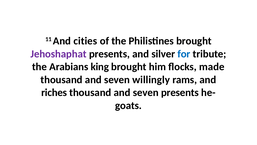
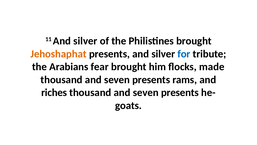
11 And cities: cities -> silver (85, 41)
Jehoshaphat colour: purple -> orange (59, 54)
king: king -> fear (100, 67)
willingly: willingly -> presents (151, 79)
